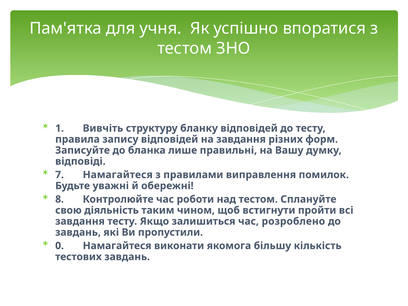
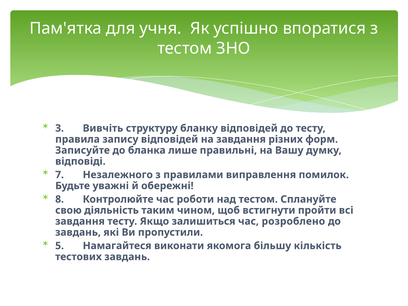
1: 1 -> 3 (60, 128)
7 Намагайтеся: Намагайтеся -> Незалежного (118, 175)
0: 0 -> 5 (60, 246)
